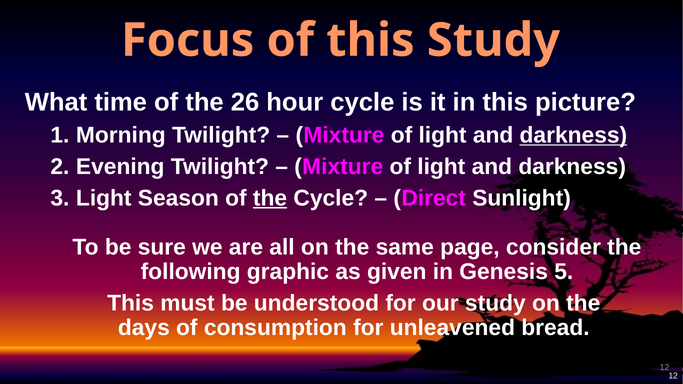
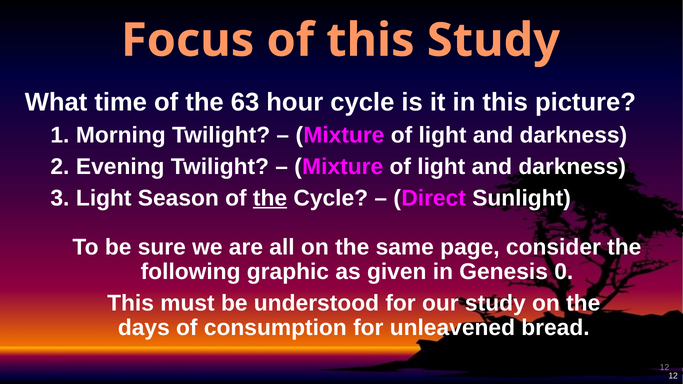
26: 26 -> 63 (245, 102)
darkness underline: present -> none (573, 135)
5: 5 -> 0 (564, 272)
